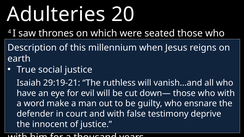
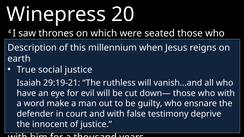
Adulteries: Adulteries -> Winepress (56, 15)
